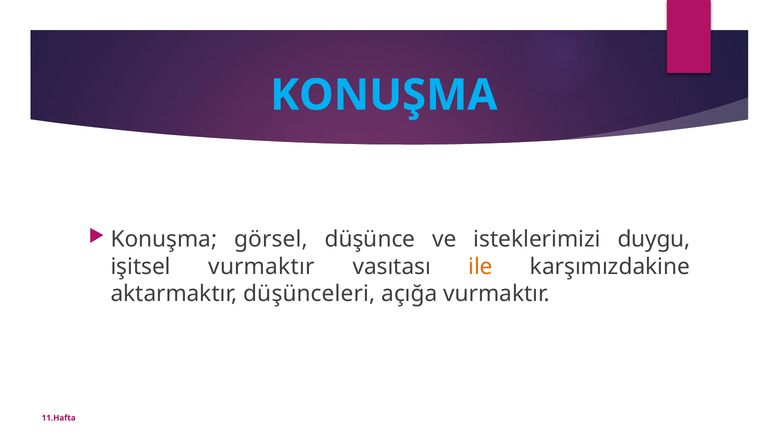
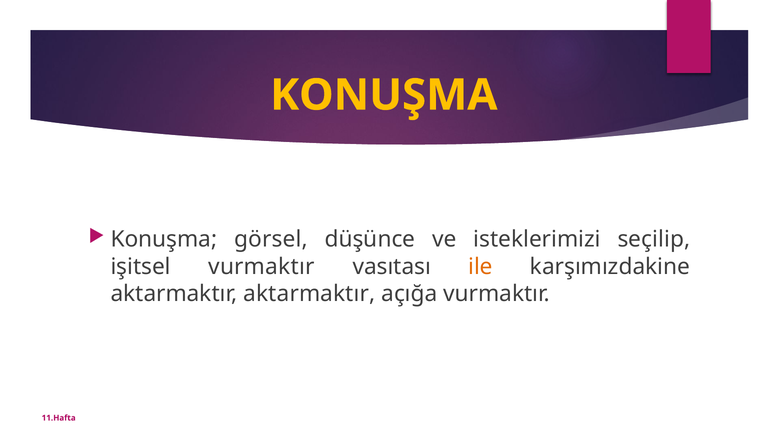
KONUŞMA colour: light blue -> yellow (384, 95)
duygu: duygu -> seçilip (654, 240)
aktarmaktır düşünceleri: düşünceleri -> aktarmaktır (309, 294)
